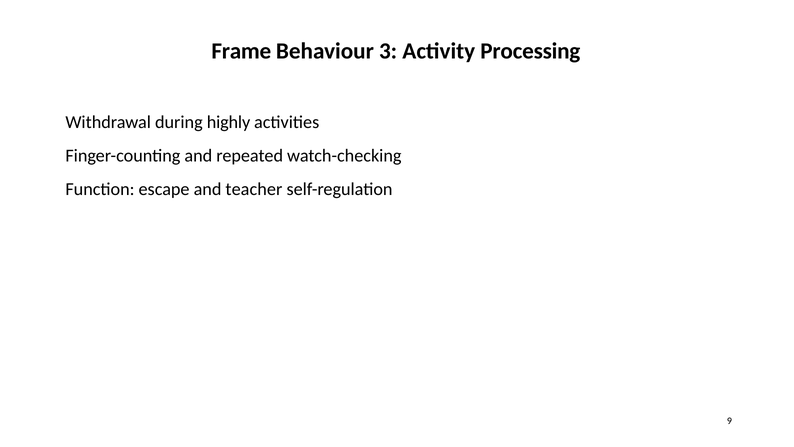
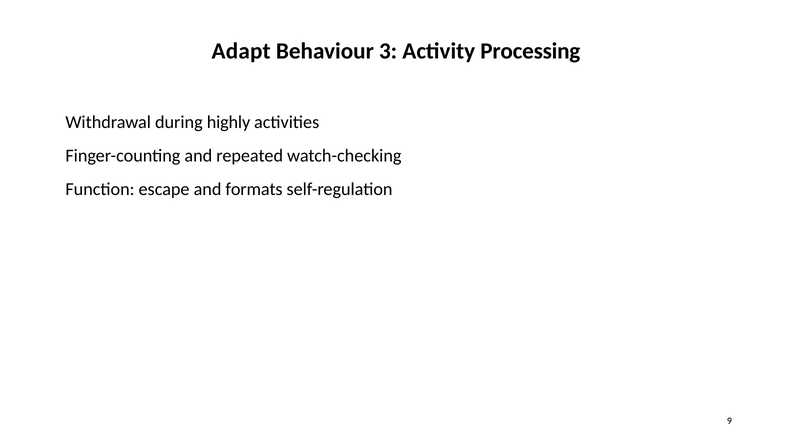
Frame: Frame -> Adapt (241, 51)
teacher: teacher -> formats (254, 189)
